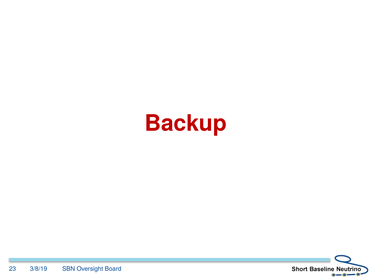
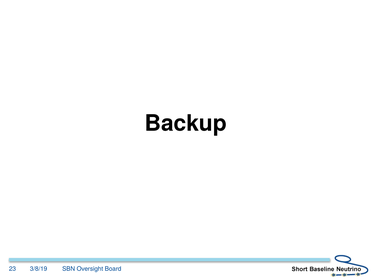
Backup colour: red -> black (186, 123)
